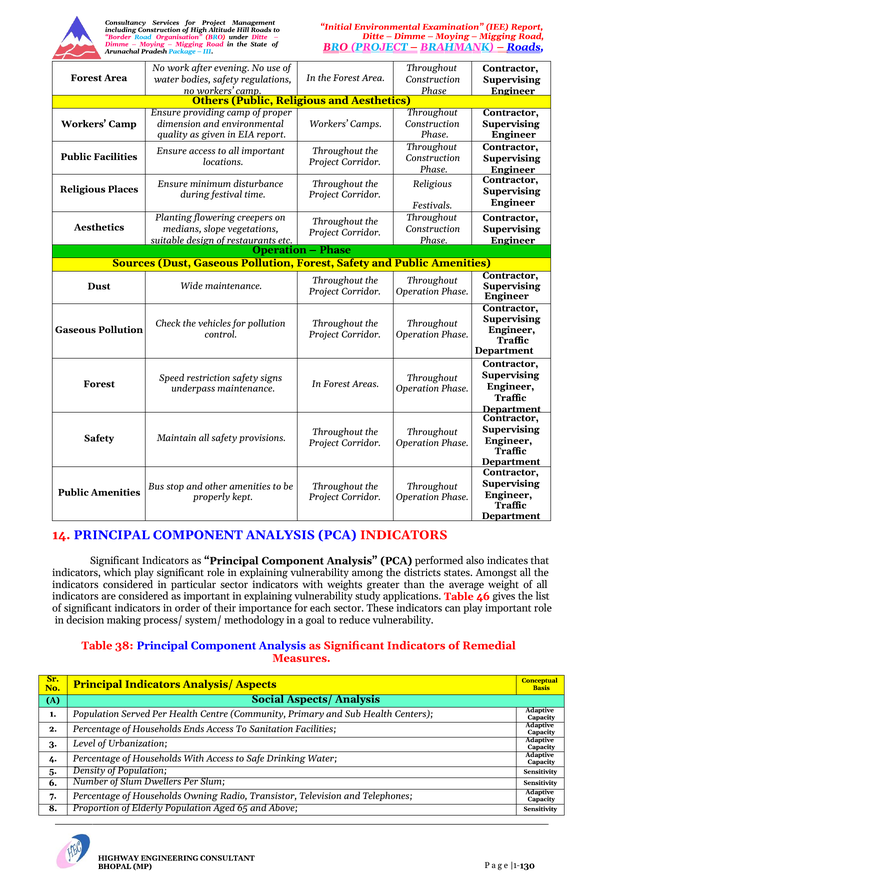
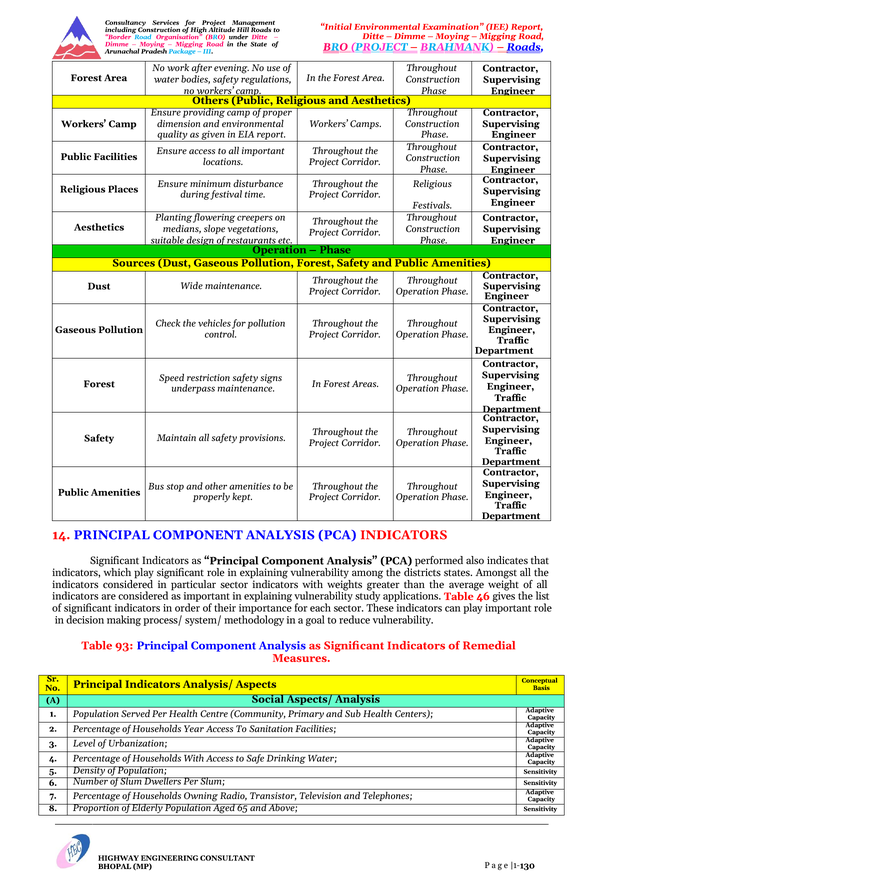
38: 38 -> 93 (124, 646)
Ends: Ends -> Year (194, 729)
